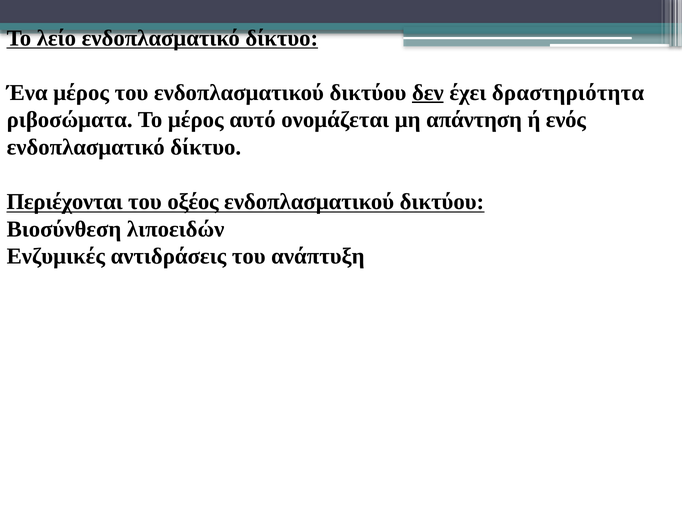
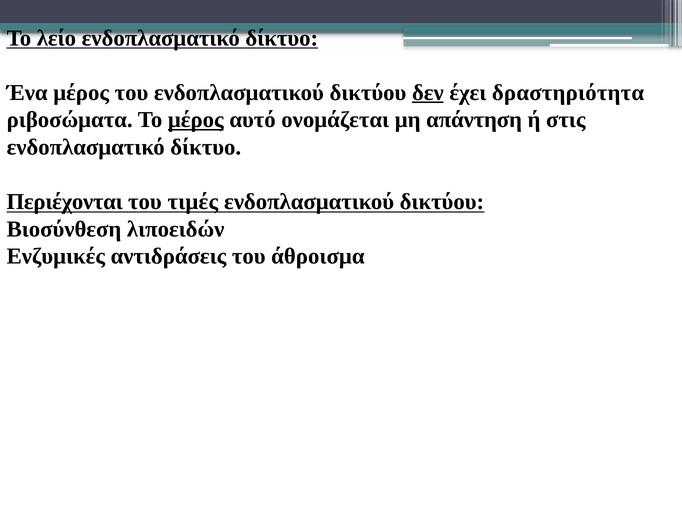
μέρος underline: none -> present (196, 120)
ενός: ενός -> στις (566, 120)
οξέος: οξέος -> τιμές (193, 202)
ανάπτυξη: ανάπτυξη -> άθροισμα (318, 256)
